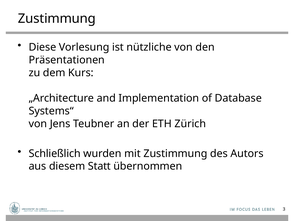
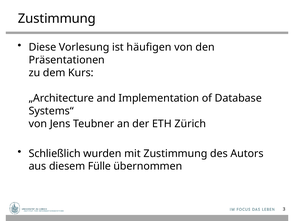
nützliche: nützliche -> häufigen (149, 47)
Statt: Statt -> Fülle (99, 166)
